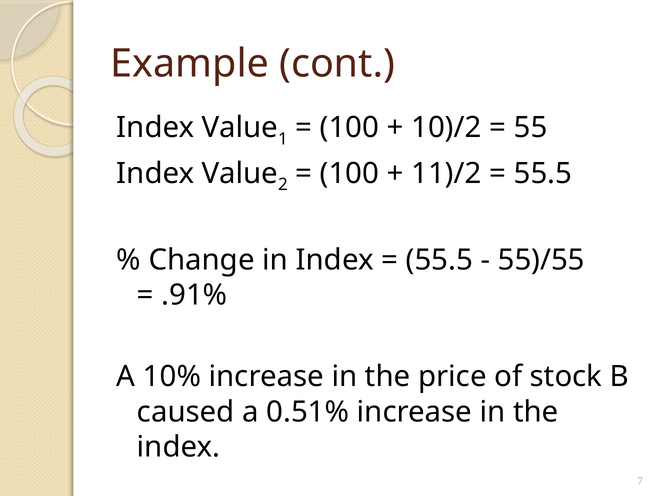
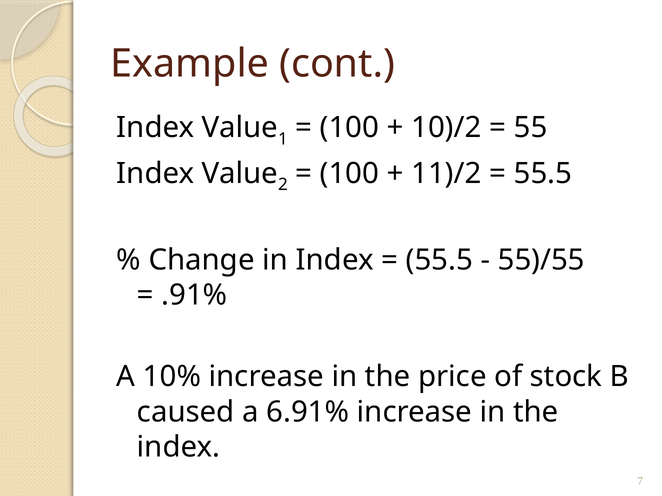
0.51%: 0.51% -> 6.91% (308, 412)
